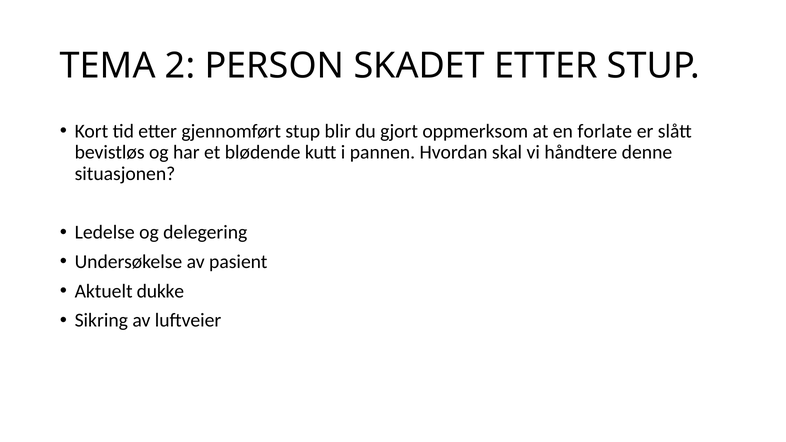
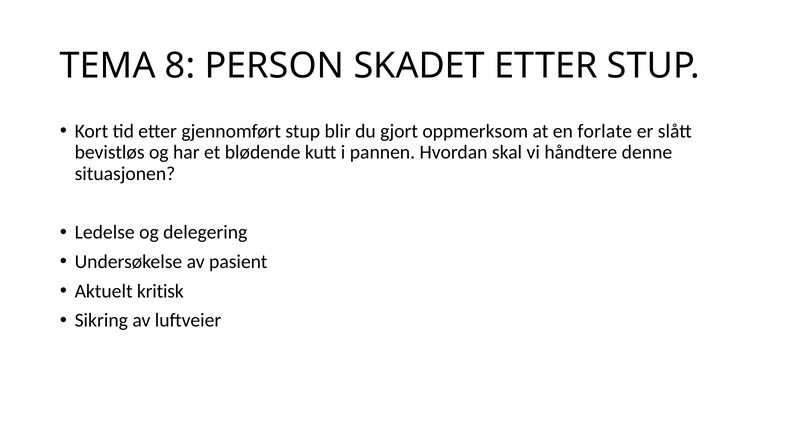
2: 2 -> 8 (180, 66)
dukke: dukke -> kritisk (160, 291)
